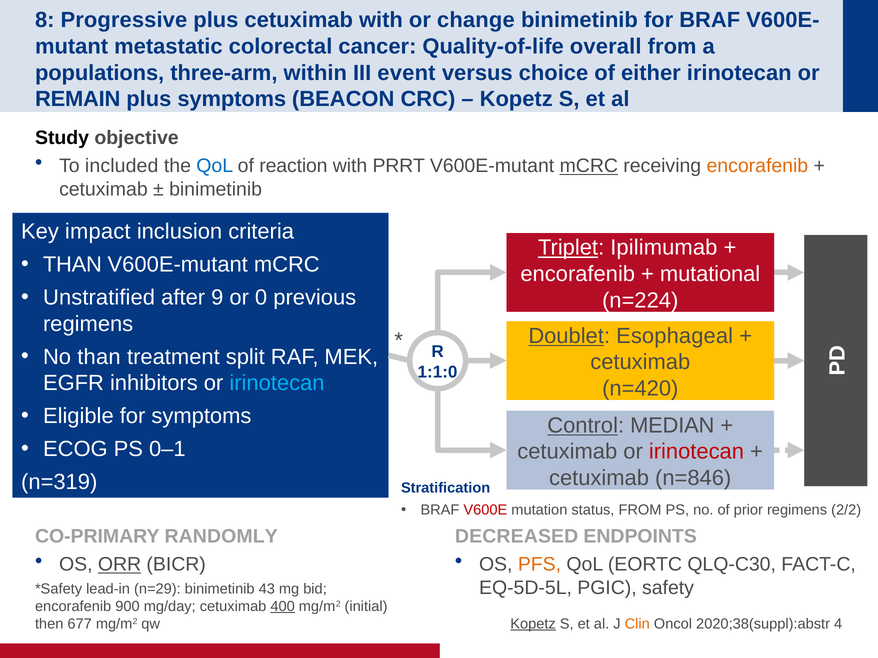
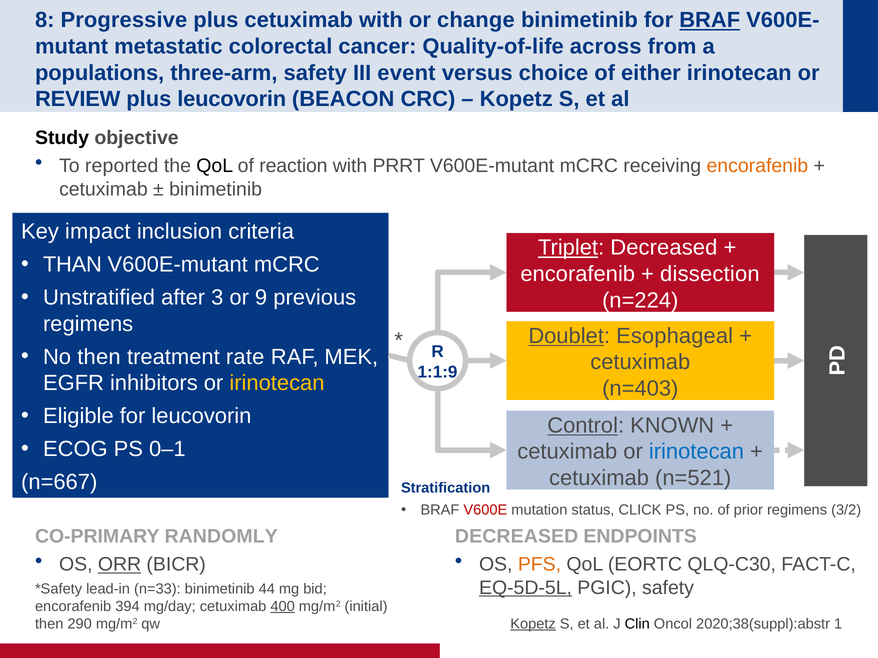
BRAF underline: none -> present (710, 20)
overall: overall -> across (606, 47)
three-arm within: within -> safety (315, 73)
REMAIN: REMAIN -> REVIEW (78, 99)
plus symptoms: symptoms -> leucovorin (232, 99)
included: included -> reported (122, 166)
QoL colour: blue -> black (215, 166)
mCRC underline: present -> none (589, 166)
Triplet Ipilimumab: Ipilimumab -> Decreased (664, 248)
mutational: mutational -> dissection (710, 274)
9: 9 -> 3 (217, 298)
0: 0 -> 9 (261, 298)
No than: than -> then (99, 357)
split: split -> rate (245, 357)
1:1:0: 1:1:0 -> 1:1:9 (438, 372)
irinotecan colour: light blue -> yellow (277, 383)
n=420: n=420 -> n=403 (640, 389)
for symptoms: symptoms -> leucovorin (201, 416)
MEDIAN: MEDIAN -> KNOWN (672, 426)
irinotecan colour: red -> blue (696, 452)
n=846: n=846 -> n=521 (693, 478)
n=319: n=319 -> n=667 (59, 482)
status FROM: FROM -> CLICK (640, 510)
2/2: 2/2 -> 3/2 (846, 510)
EQ-5D-5L underline: none -> present (526, 588)
n=29: n=29 -> n=33 (157, 589)
43: 43 -> 44 (267, 589)
900: 900 -> 394 (128, 607)
677: 677 -> 290 (80, 624)
Clin colour: orange -> black (637, 624)
4: 4 -> 1 (838, 624)
